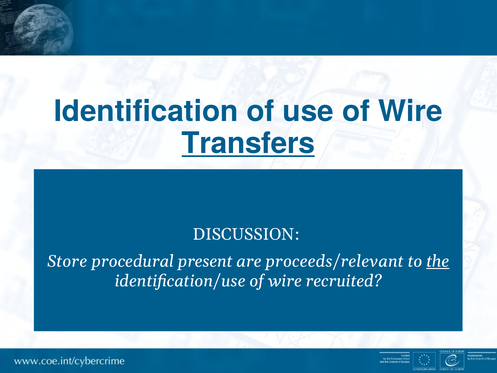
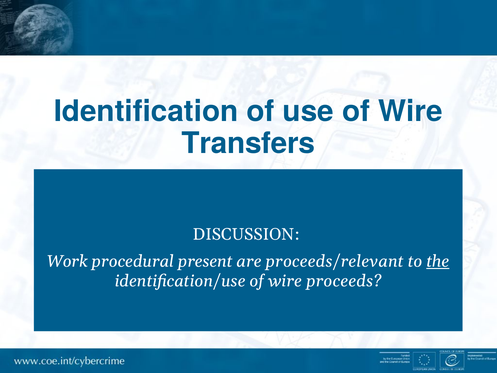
Transfers underline: present -> none (248, 143)
Store: Store -> Work (67, 261)
recruited: recruited -> proceeds (344, 281)
